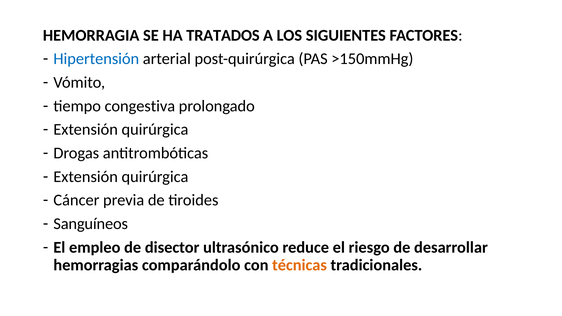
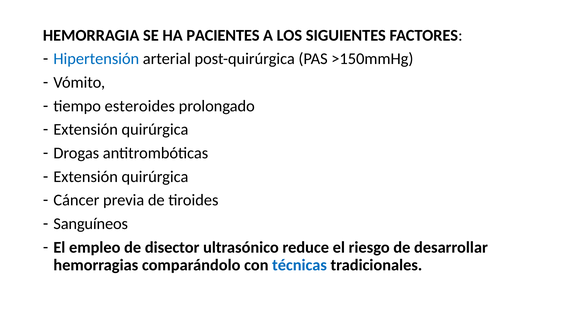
TRATADOS: TRATADOS -> PACIENTES (223, 35)
congestiva: congestiva -> esteroides (140, 106)
técnicas colour: orange -> blue (300, 265)
